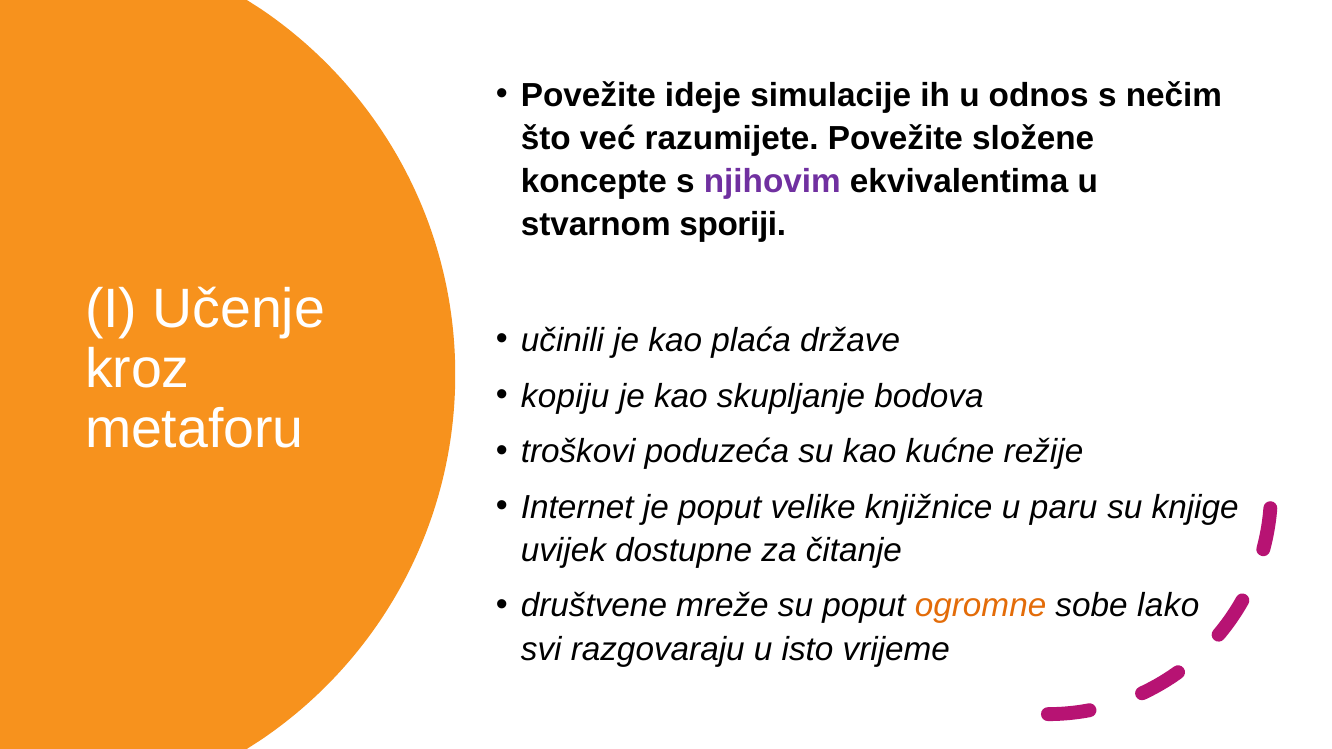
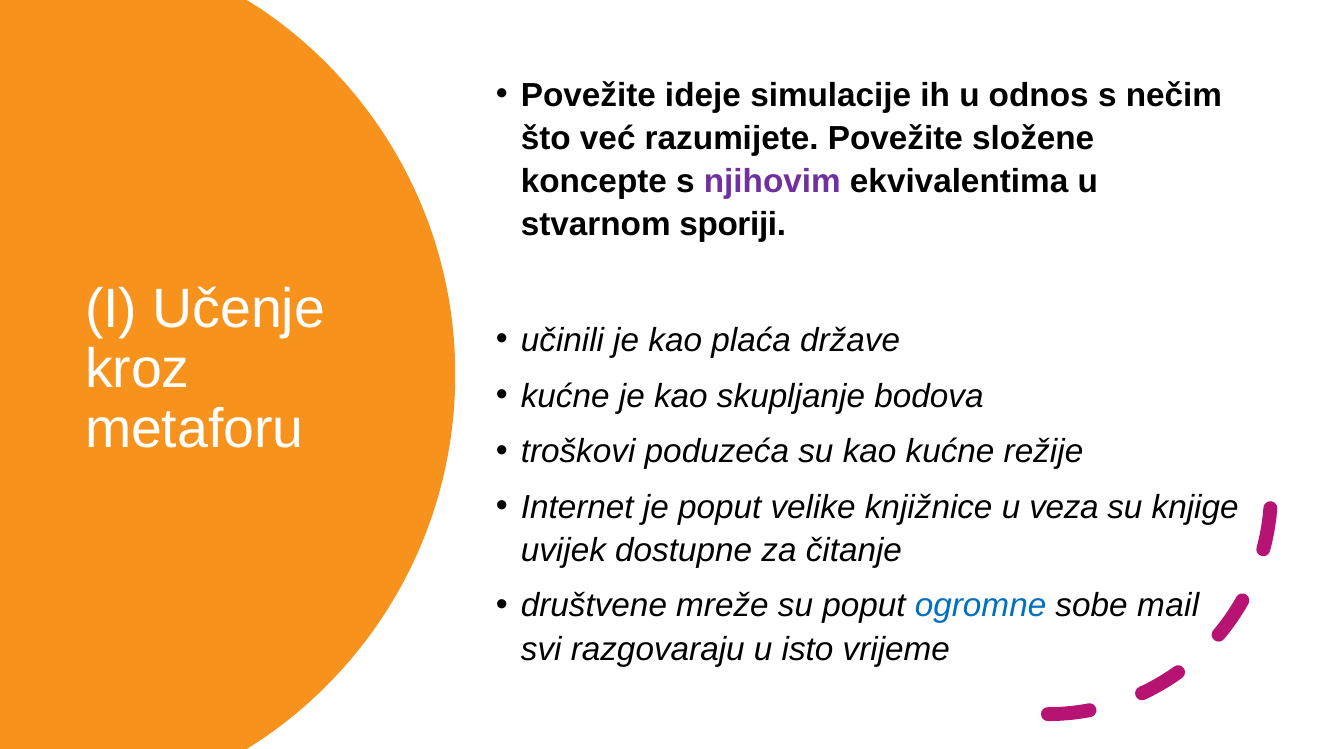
kopiju: kopiju -> kućne (565, 396)
paru: paru -> veza (1064, 507)
ogromne colour: orange -> blue (981, 606)
lako: lako -> mail (1168, 606)
